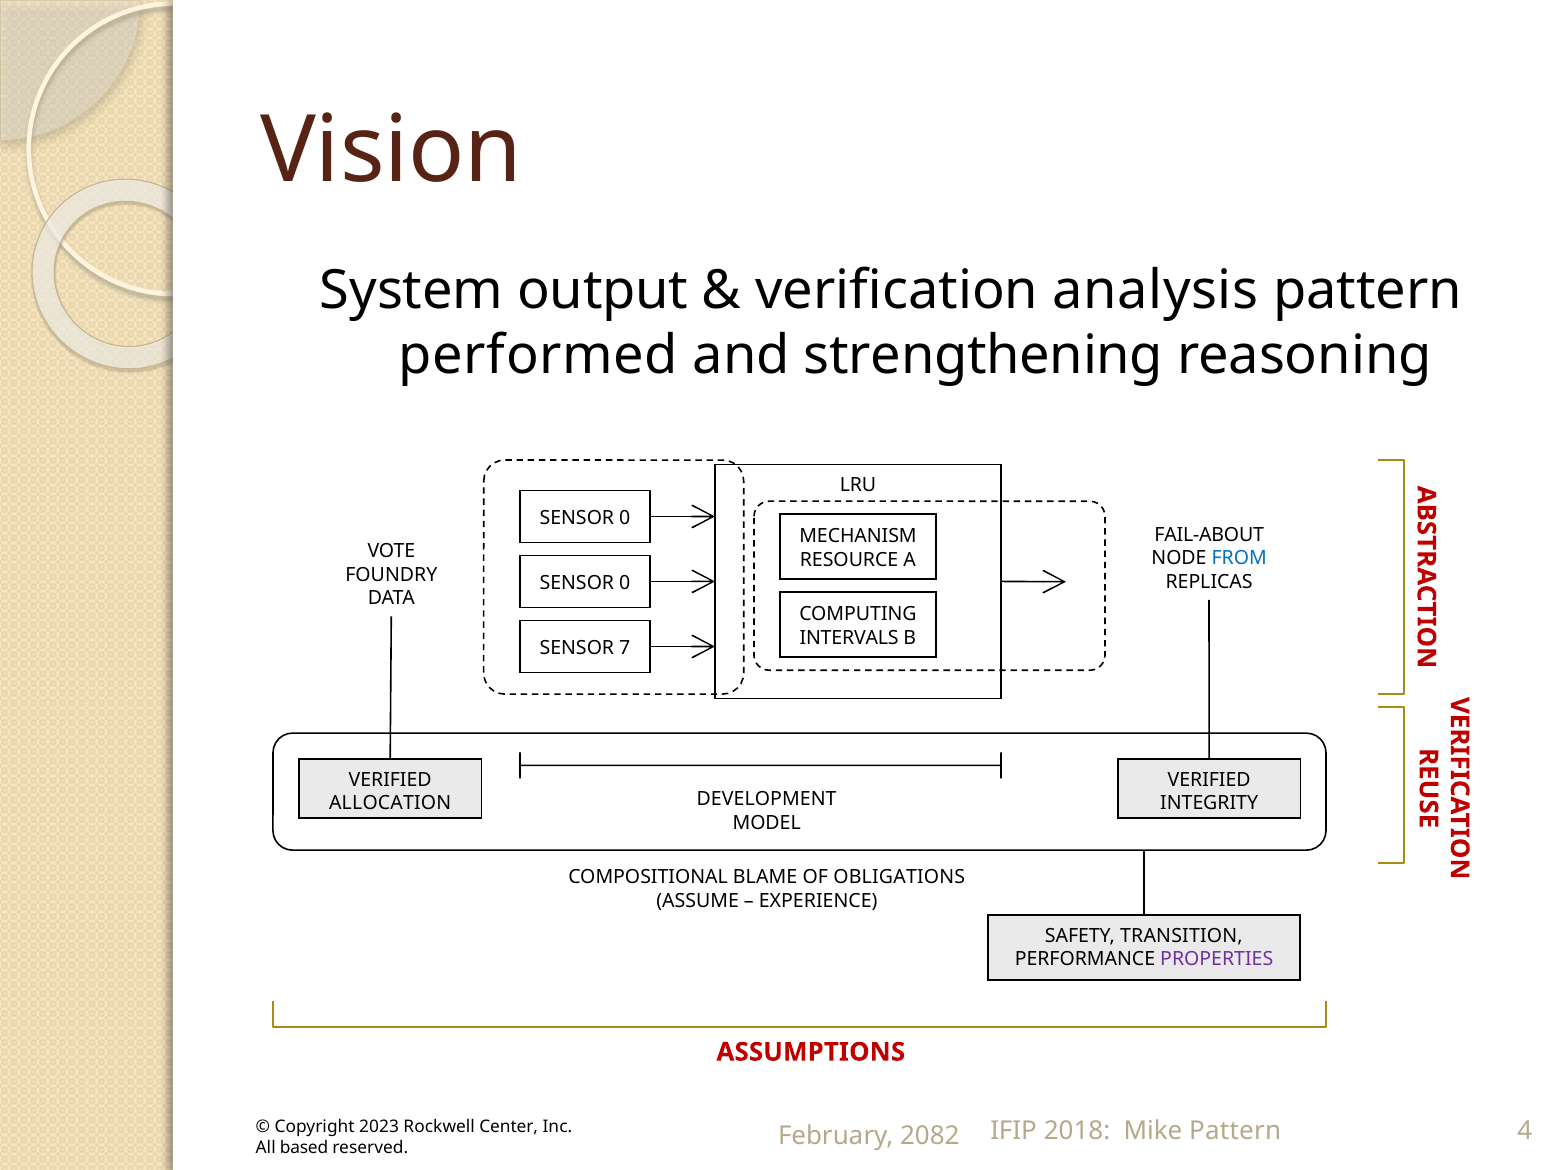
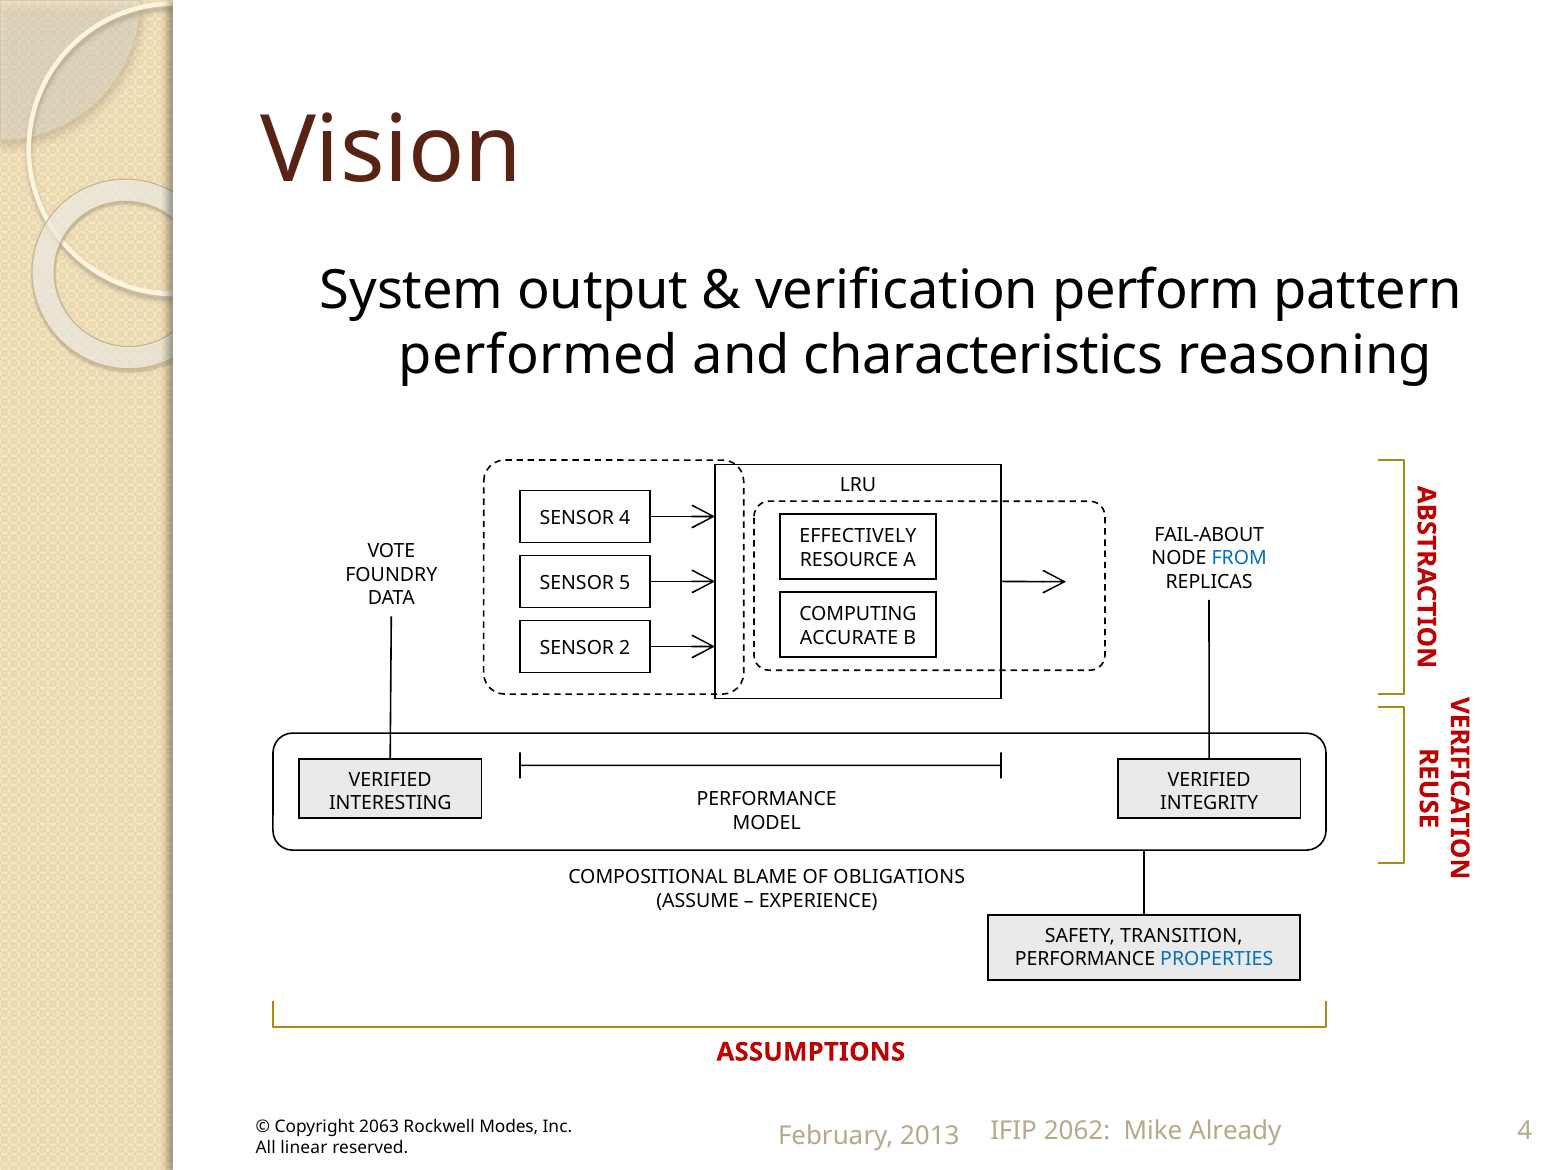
analysis: analysis -> perform (1156, 291)
strengthening: strengthening -> characteristics (984, 356)
0: 0 -> 4 (625, 518)
MECHANISM: MECHANISM -> EFFECTIVELY (858, 536)
0: 0 -> 5 (625, 583)
INTERVALS: INTERVALS -> ACCURATE (849, 638)
7: 7 -> 2 (625, 648)
DEVELOPMENT: DEVELOPMENT -> PERFORMANCE (767, 799)
ALLOCATION: ALLOCATION -> INTERESTING (390, 803)
PROPERTIES colour: purple -> blue (1217, 959)
2023: 2023 -> 2063 (379, 1127)
Center: Center -> Modes (509, 1127)
2018: 2018 -> 2062 (1077, 1131)
Mike Pattern: Pattern -> Already (1235, 1131)
2082: 2082 -> 2013 (930, 1135)
based: based -> linear (304, 1147)
